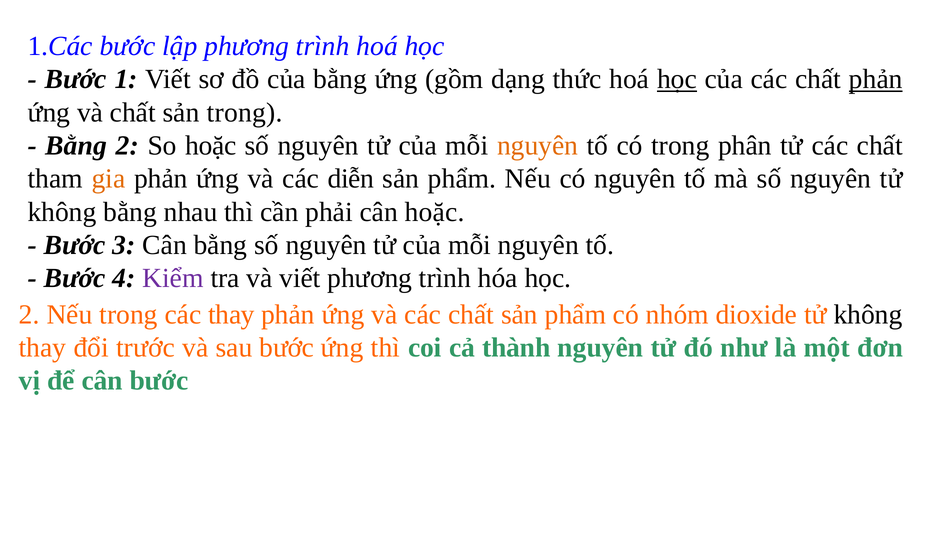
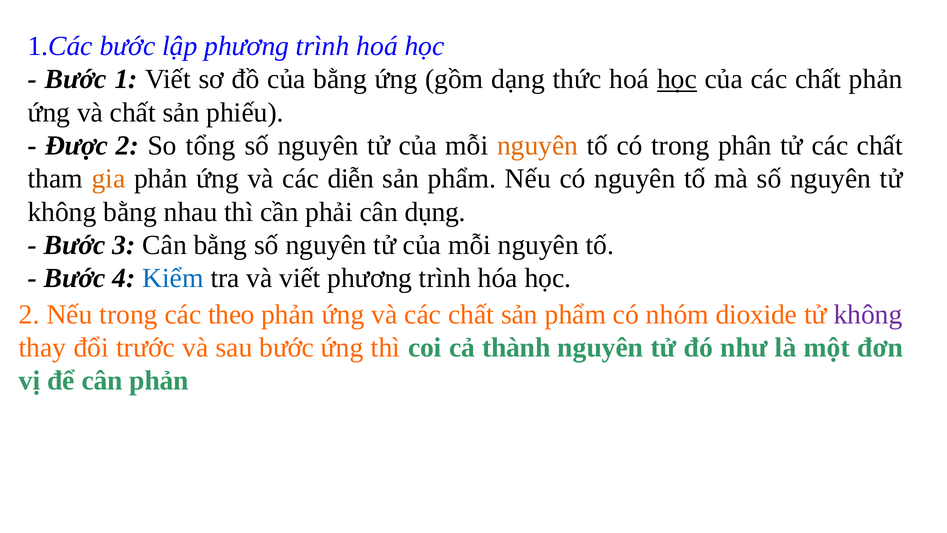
phản underline: present -> none (876, 79)
sản trong: trong -> phiếu (245, 112)
Bằng: Bằng -> Được (77, 146)
So hoặc: hoặc -> tổng (211, 146)
cân hoặc: hoặc -> dụng (435, 212)
Kiểm colour: purple -> blue (173, 278)
các thay: thay -> theo (231, 314)
không colour: black -> purple (868, 314)
cân bước: bước -> phản (159, 381)
